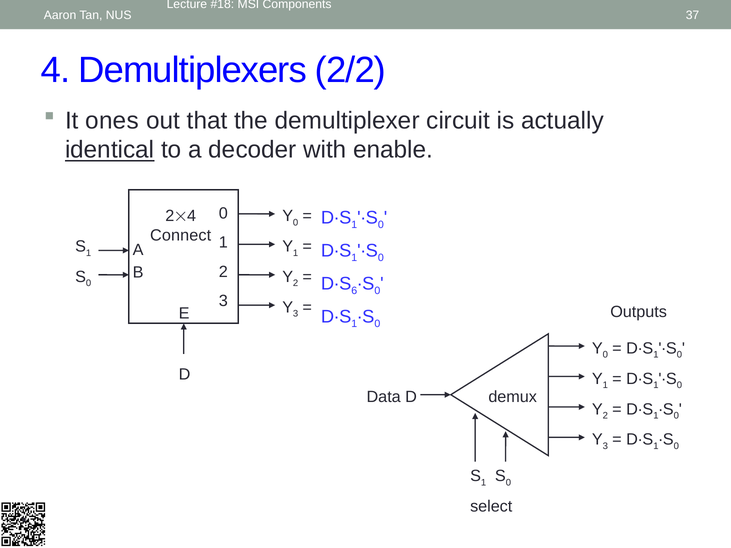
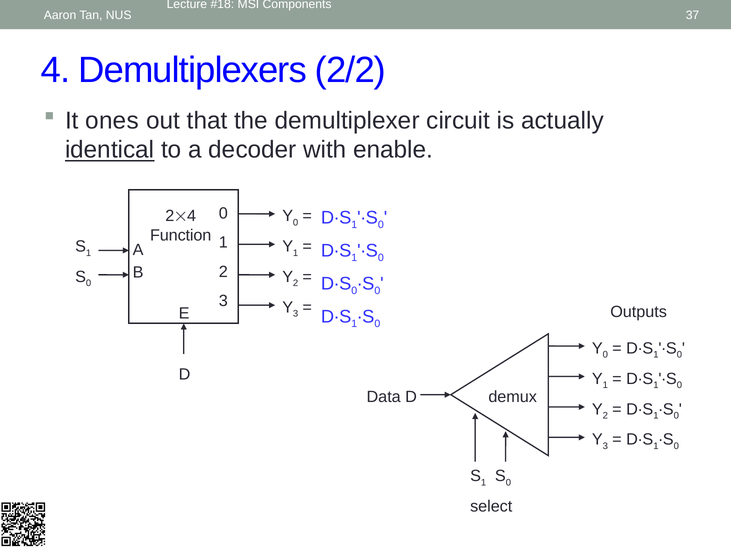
Connect: Connect -> Function (181, 236)
6: 6 -> 0 (354, 291)
